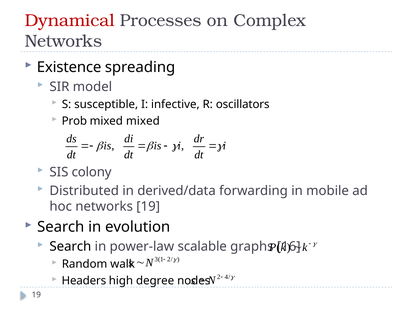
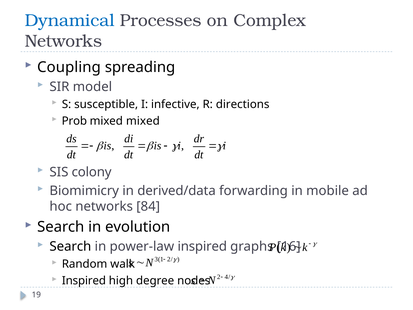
Dynamical colour: red -> blue (70, 20)
Existence: Existence -> Coupling (69, 67)
oscillators: oscillators -> directions (243, 104)
Distributed: Distributed -> Biomimicry (84, 191)
networks 19: 19 -> 84 (148, 206)
power-law scalable: scalable -> inspired (202, 246)
Headers: Headers -> Inspired (84, 281)
